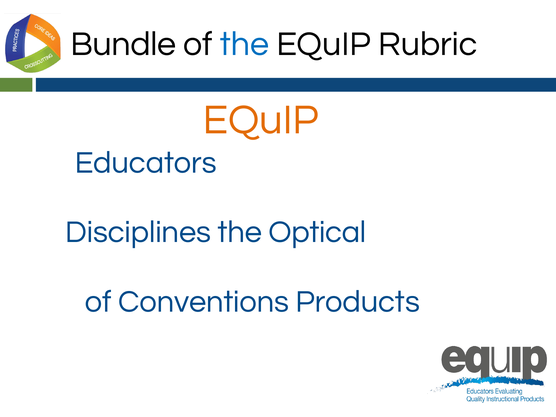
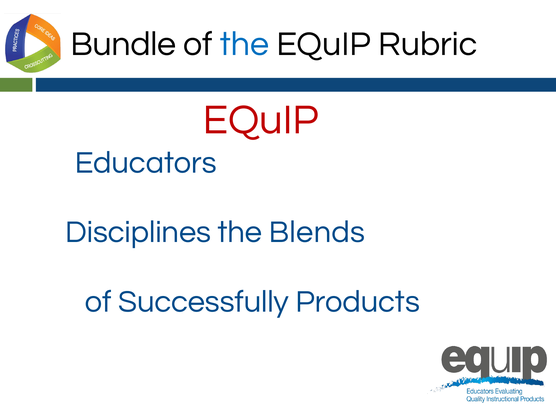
EQuIP colour: orange -> red (261, 120)
Optical: Optical -> Blends (317, 232)
Conventions: Conventions -> Successfully (204, 302)
